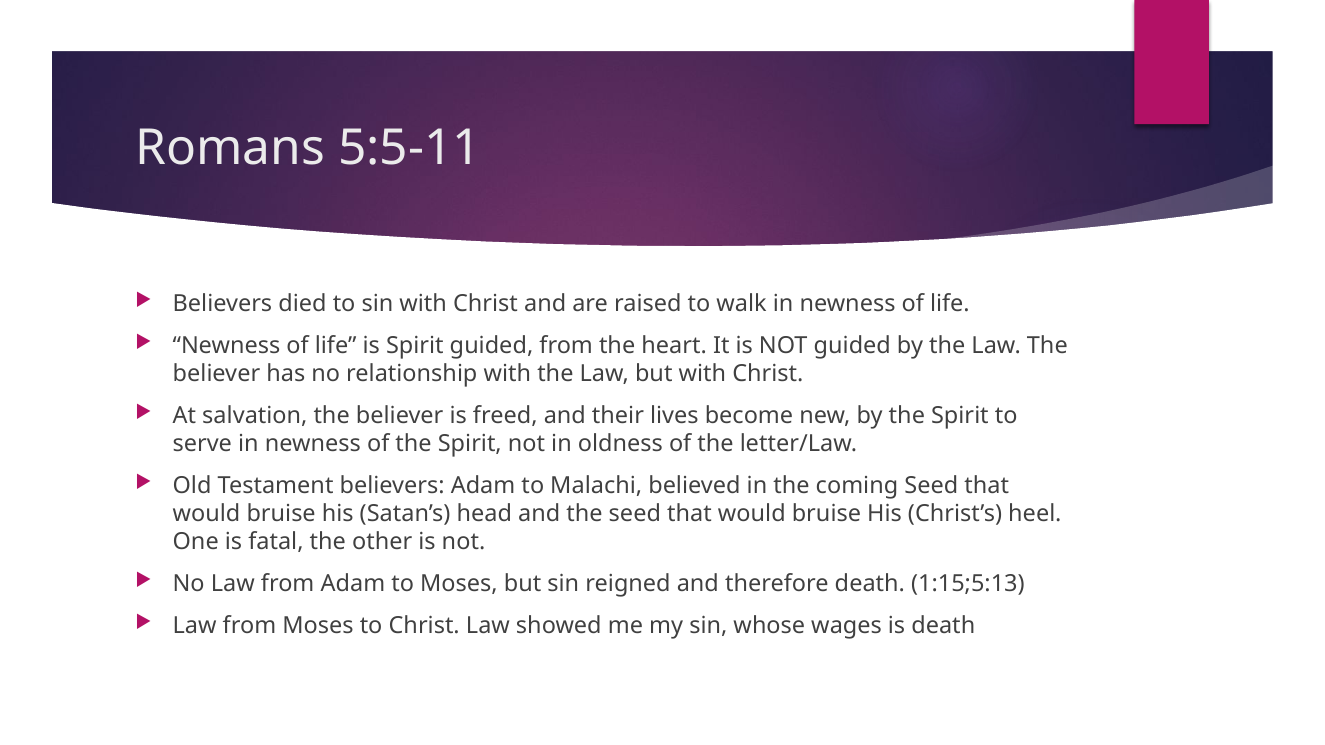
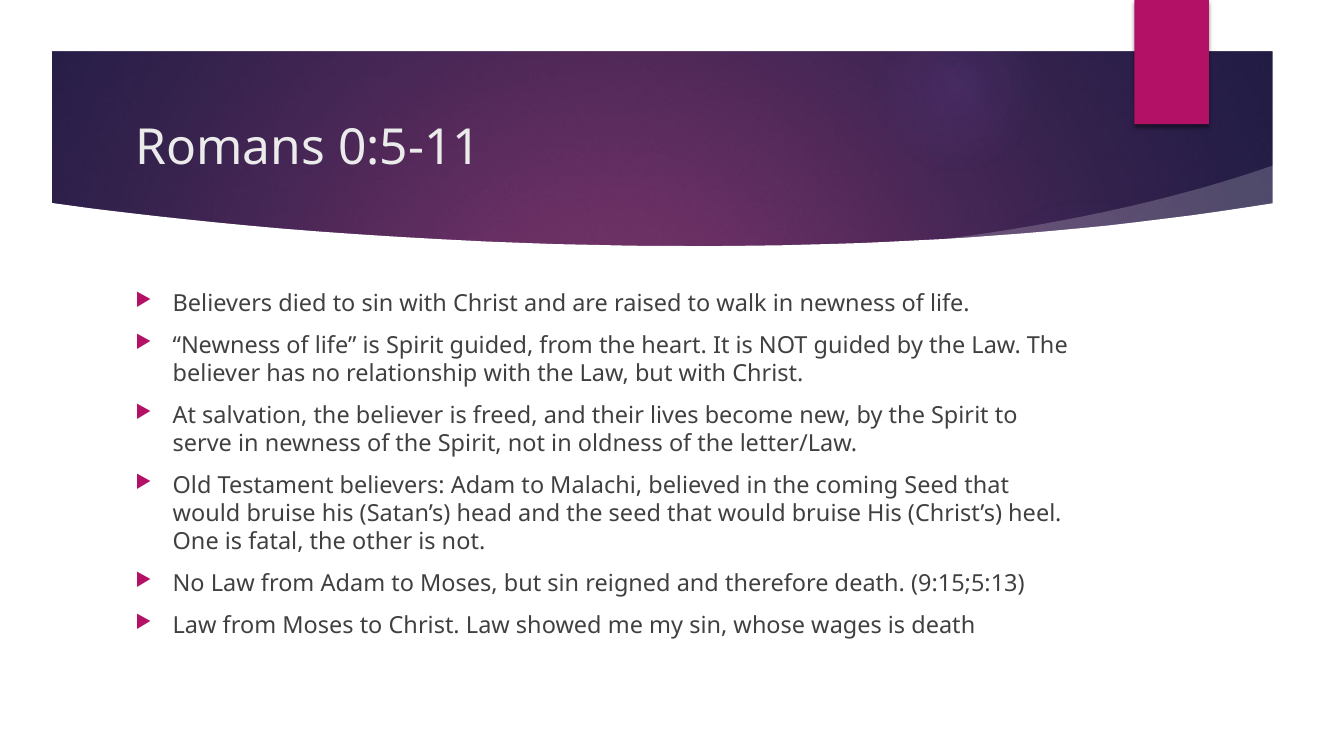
5:5-11: 5:5-11 -> 0:5-11 (409, 148)
1:15;5:13: 1:15;5:13 -> 9:15;5:13 (968, 584)
